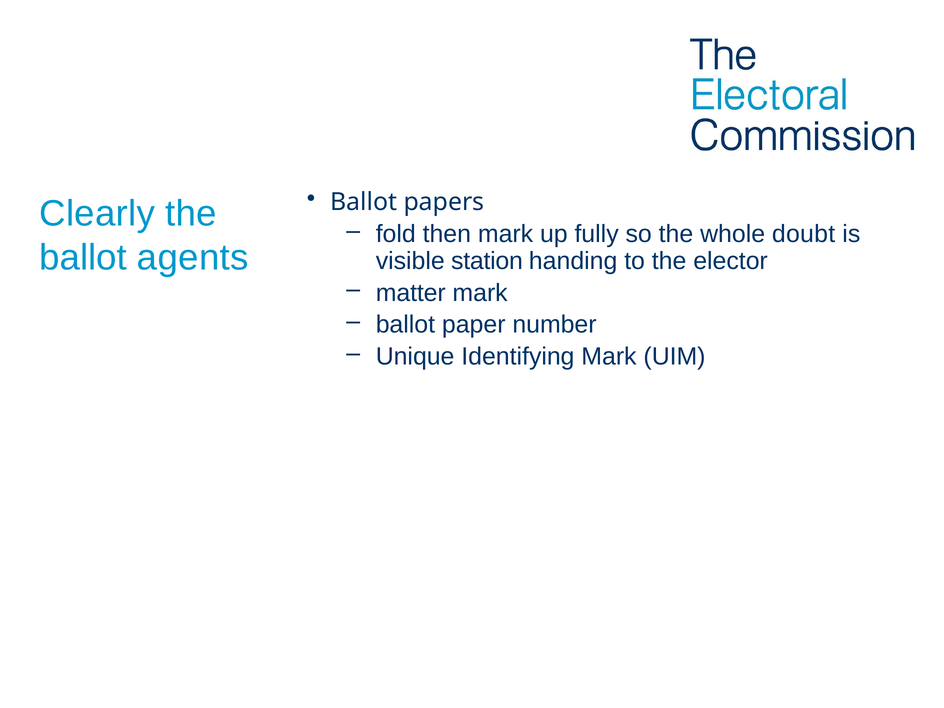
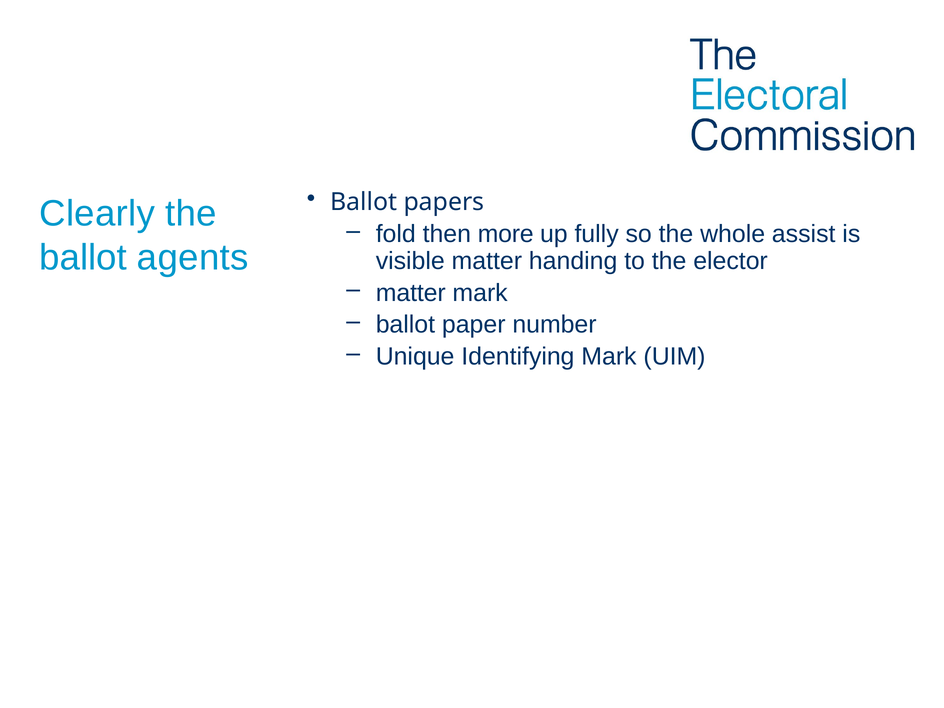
then mark: mark -> more (506, 234)
doubt: doubt -> assist (804, 234)
visible station: station -> matter (487, 261)
